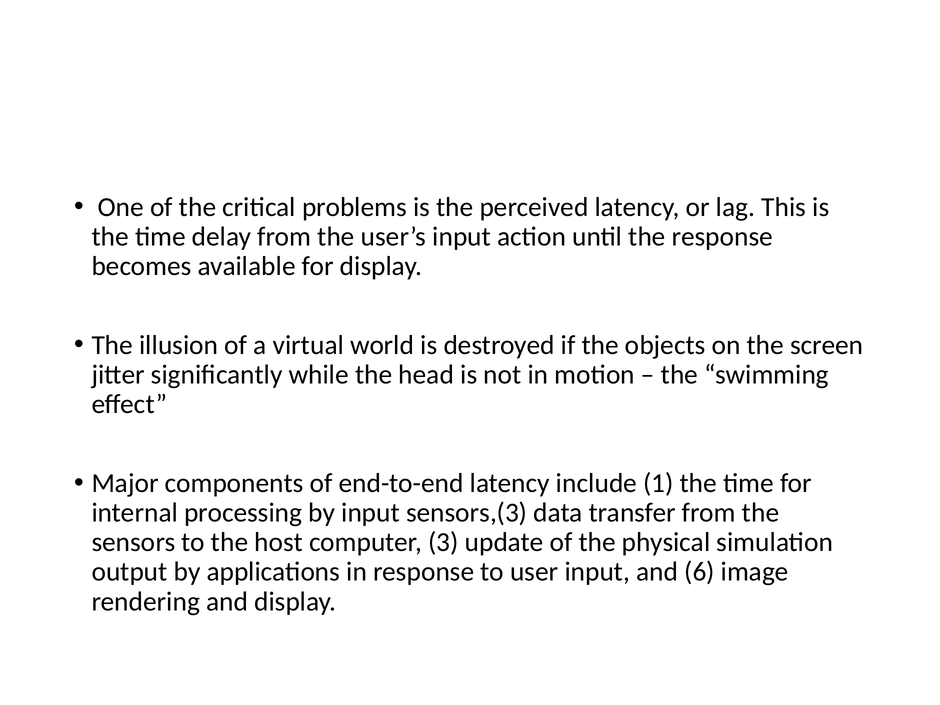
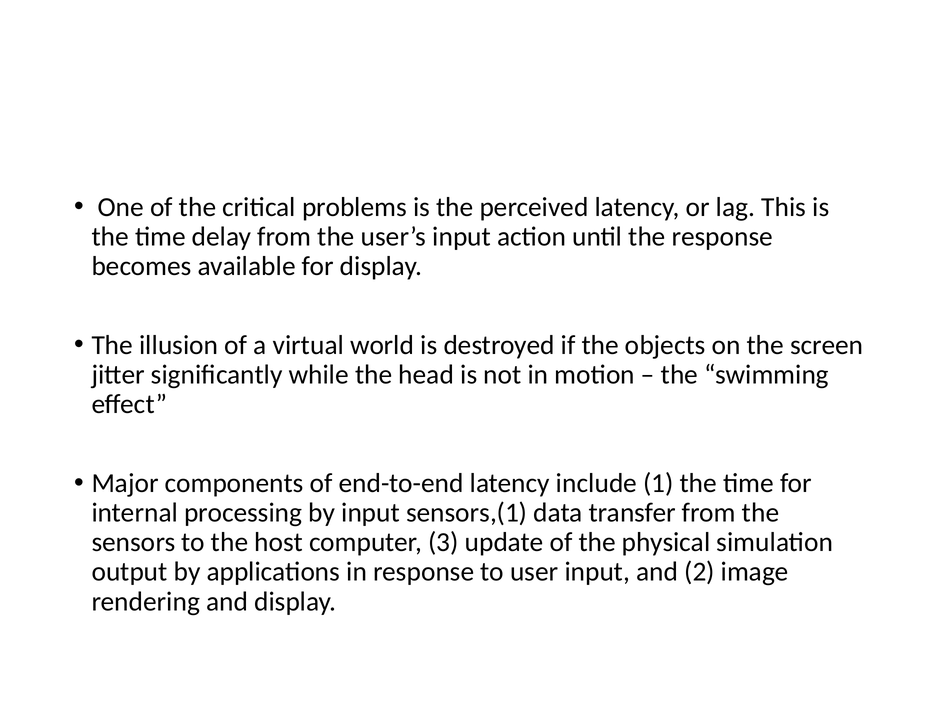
sensors,(3: sensors,(3 -> sensors,(1 (467, 513)
6: 6 -> 2 (699, 572)
